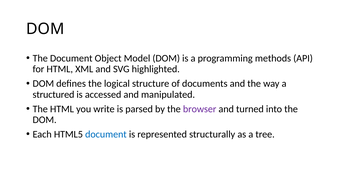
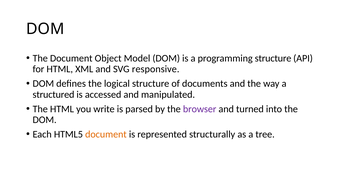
programming methods: methods -> structure (273, 58)
highlighted: highlighted -> responsive (156, 69)
document colour: blue -> orange (106, 134)
